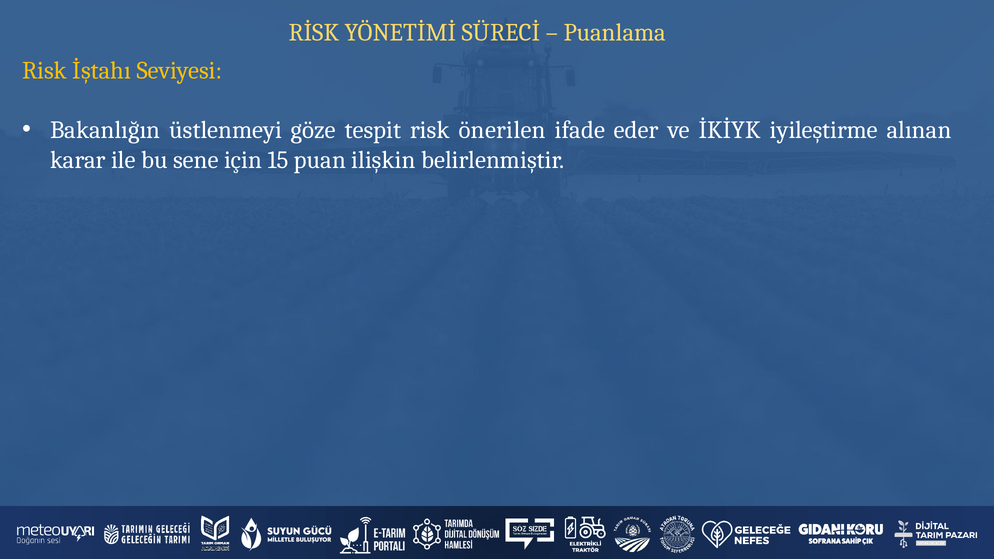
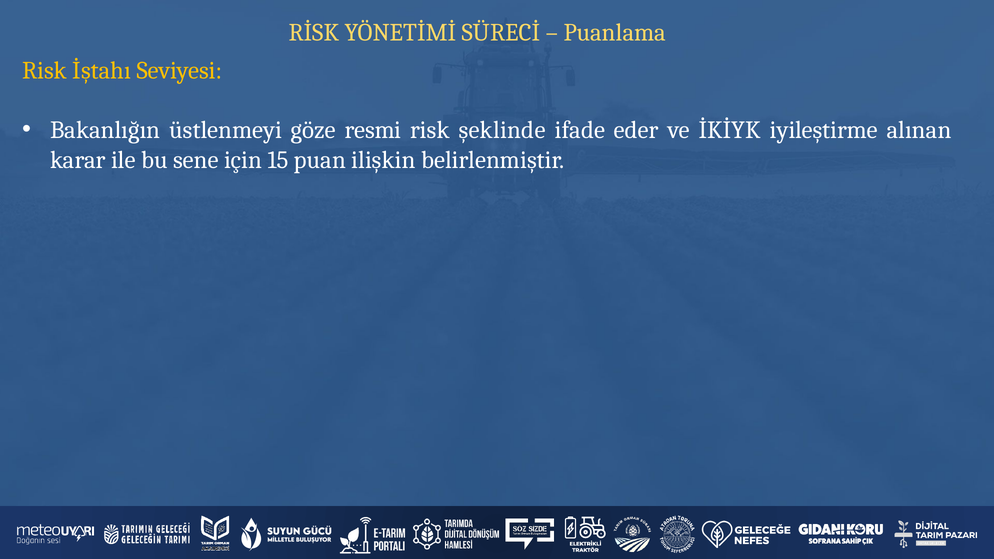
tespit: tespit -> resmi (373, 130)
önerilen: önerilen -> şeklinde (502, 130)
